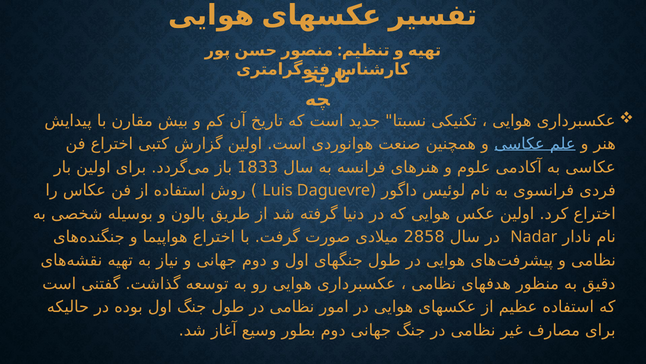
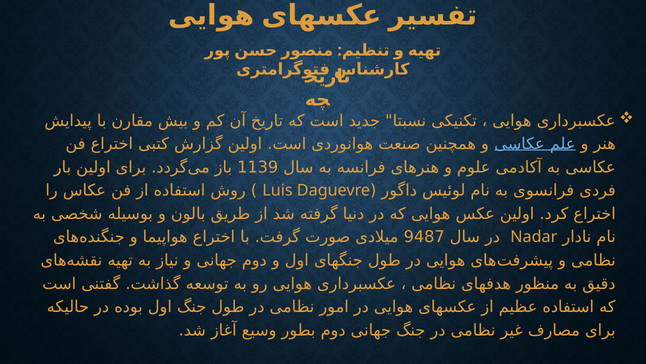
1833: 1833 -> 1139 (258, 167)
2858: 2858 -> 9487 (424, 237)
